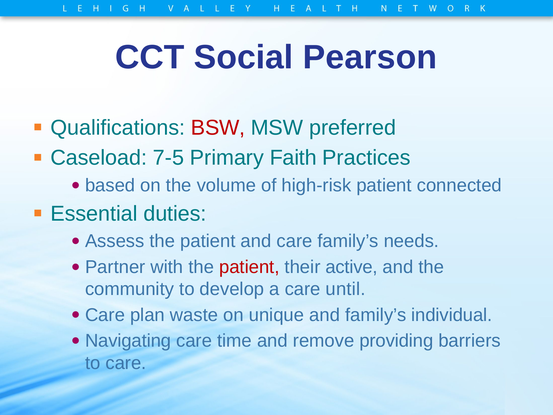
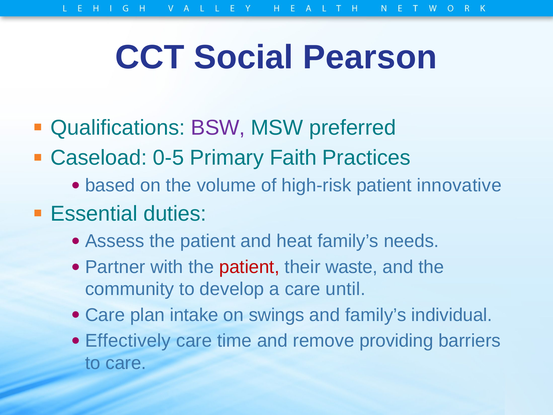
BSW colour: red -> purple (218, 128)
7-5: 7-5 -> 0-5 (169, 158)
connected: connected -> innovative (459, 185)
and care: care -> heat (294, 241)
active: active -> waste (352, 267)
waste: waste -> intake (194, 315)
unique: unique -> swings (277, 315)
Navigating: Navigating -> Effectively (128, 341)
